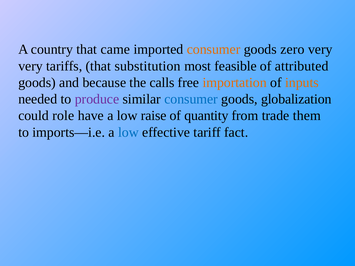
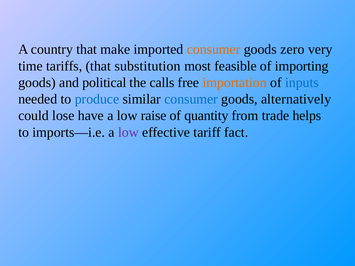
came: came -> make (115, 49)
very: very -> time (30, 66)
attributed: attributed -> importing (302, 66)
because: because -> political (104, 83)
inputs colour: orange -> blue (302, 83)
produce colour: purple -> blue (97, 99)
globalization: globalization -> alternatively (296, 99)
role: role -> lose (63, 116)
them: them -> helps (307, 116)
low colour: blue -> purple (128, 132)
